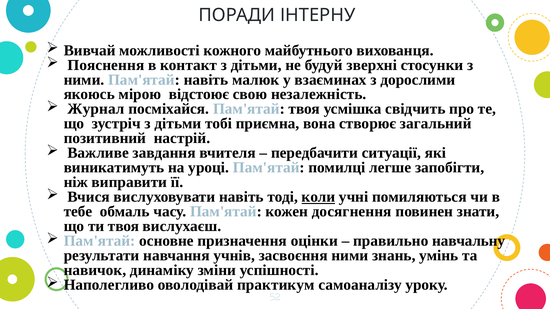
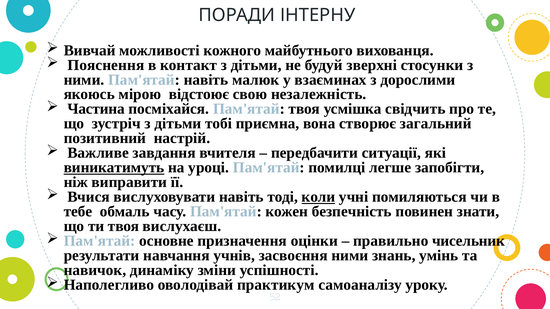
Журнал: Журнал -> Частина (96, 109)
виникатимуть underline: none -> present (114, 168)
досягнення: досягнення -> безпечність (352, 212)
навчальну: навчальну -> чисельник (469, 241)
